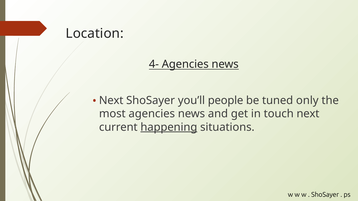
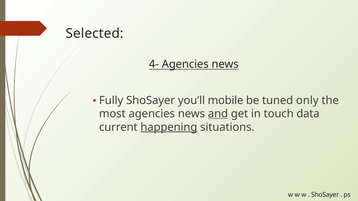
Location: Location -> Selected (95, 34)
Next: Next -> Fully (111, 101)
people: people -> mobile (226, 101)
and underline: none -> present (218, 114)
touch next: next -> data (308, 114)
